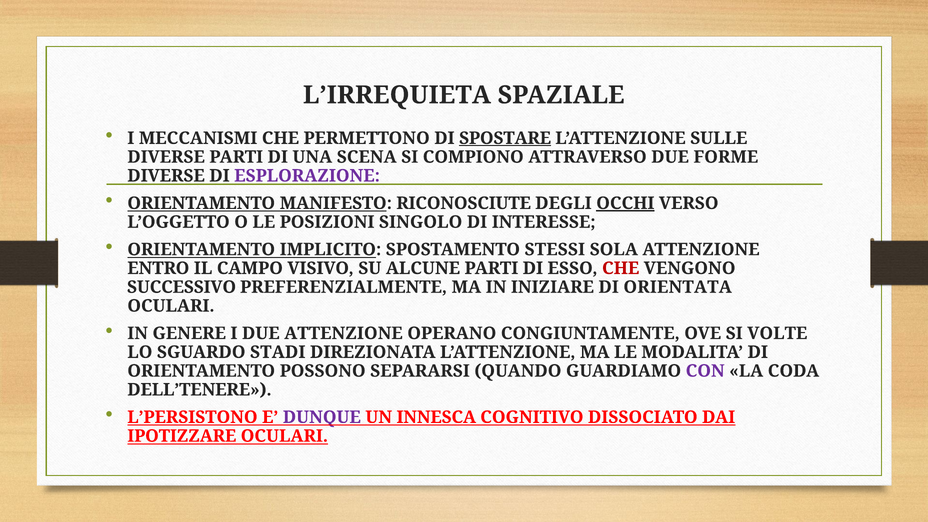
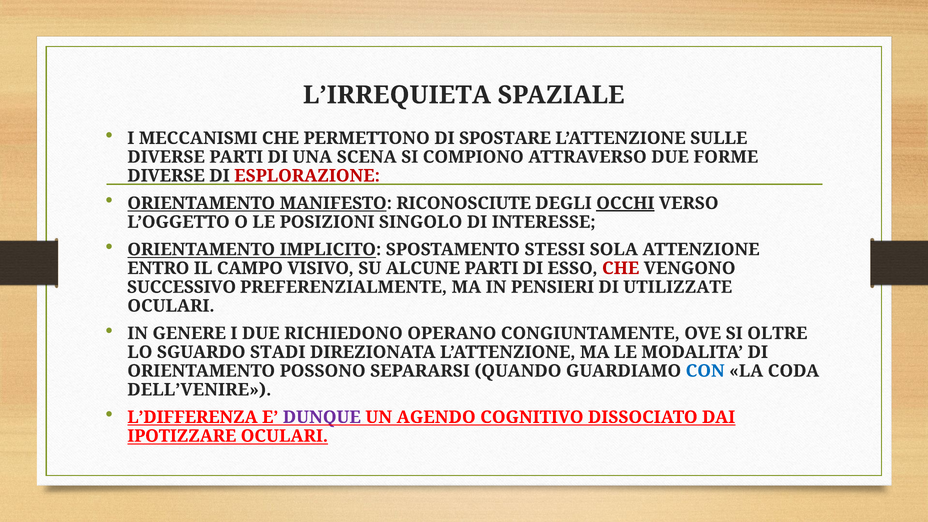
SPOSTARE underline: present -> none (505, 138)
ESPLORAZIONE colour: purple -> red (307, 176)
INIZIARE: INIZIARE -> PENSIERI (552, 287)
ORIENTATA: ORIENTATA -> UTILIZZATE (678, 287)
DUE ATTENZIONE: ATTENZIONE -> RICHIEDONO (343, 333)
VOLTE: VOLTE -> OLTRE (777, 333)
CON colour: purple -> blue (705, 371)
DELL’TENERE: DELL’TENERE -> DELL’VENIRE (199, 390)
L’PERSISTONO: L’PERSISTONO -> L’DIFFERENZA (192, 417)
INNESCA: INNESCA -> AGENDO (436, 417)
